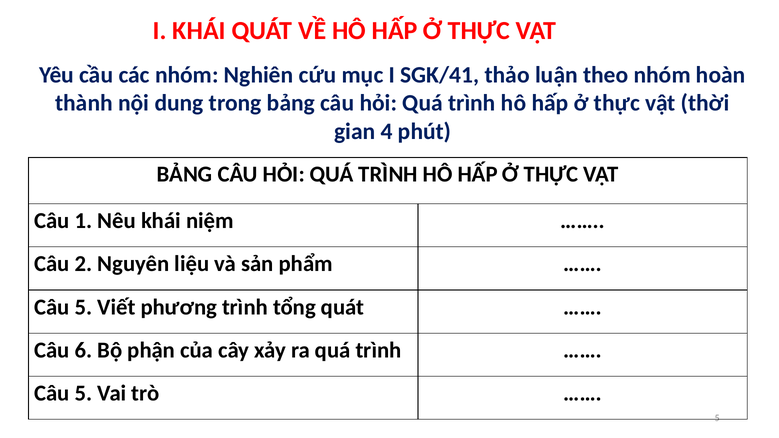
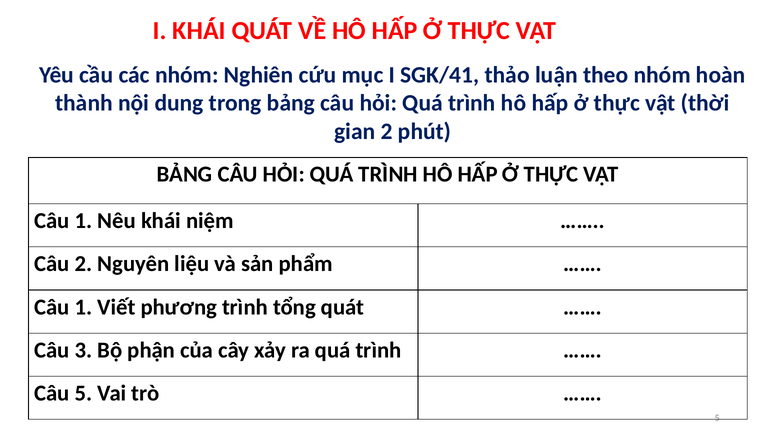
gian 4: 4 -> 2 (387, 131)
5: 5 -> 1 (84, 307)
6: 6 -> 3 (84, 350)
